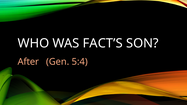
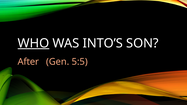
WHO underline: none -> present (33, 43)
FACT’S: FACT’S -> INTO’S (103, 43)
5:4: 5:4 -> 5:5 (80, 62)
